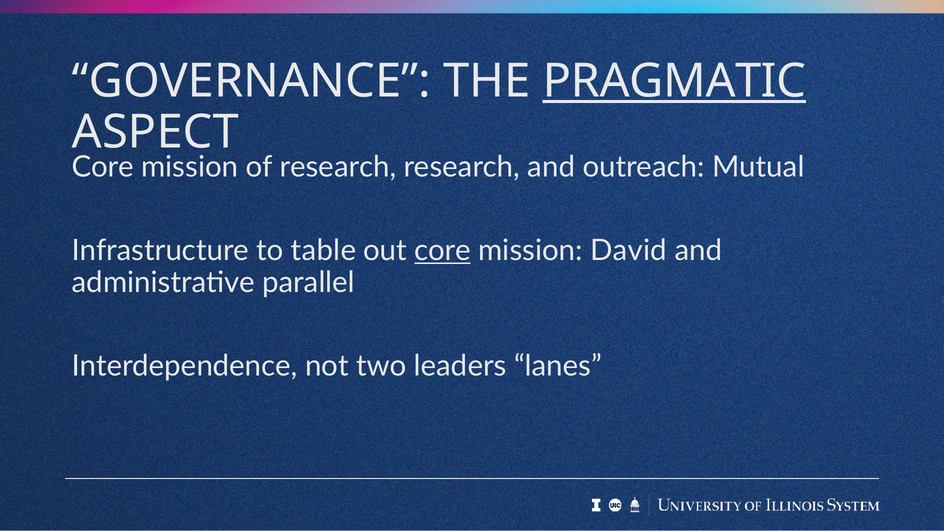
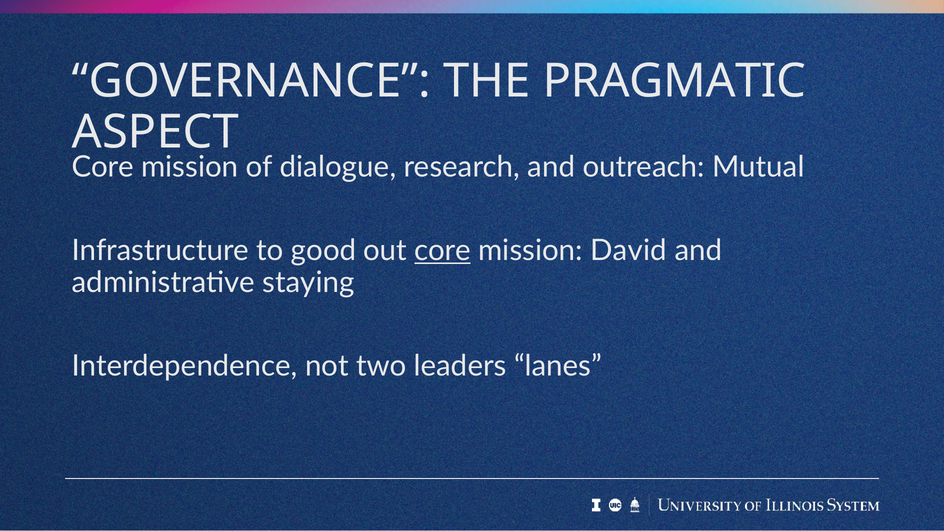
PRAGMATIC underline: present -> none (674, 81)
of research: research -> dialogue (338, 167)
table: table -> good (324, 251)
parallel: parallel -> staying (308, 282)
